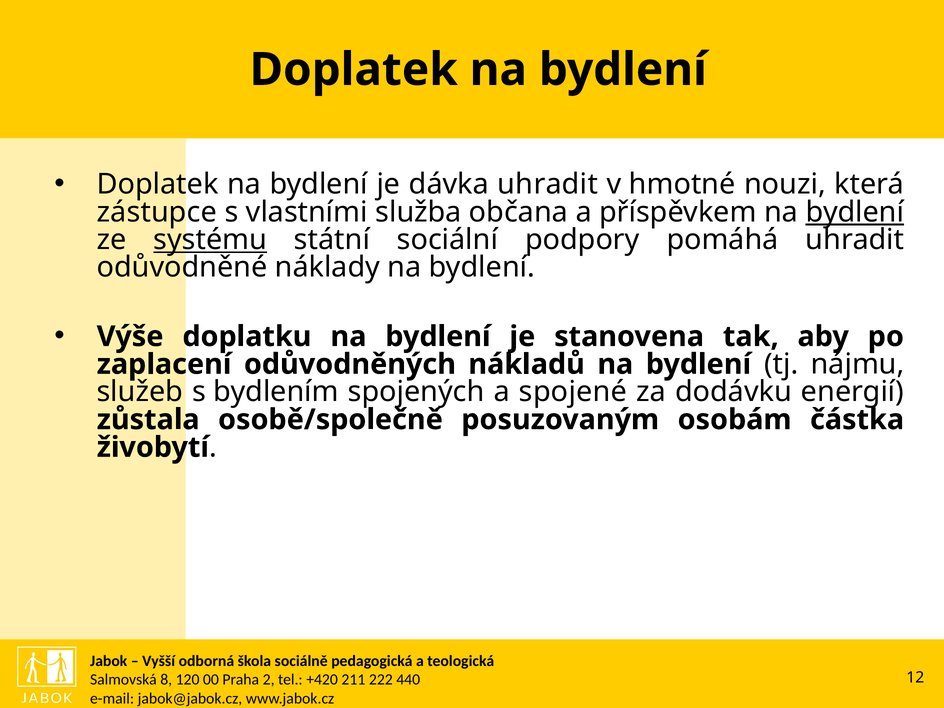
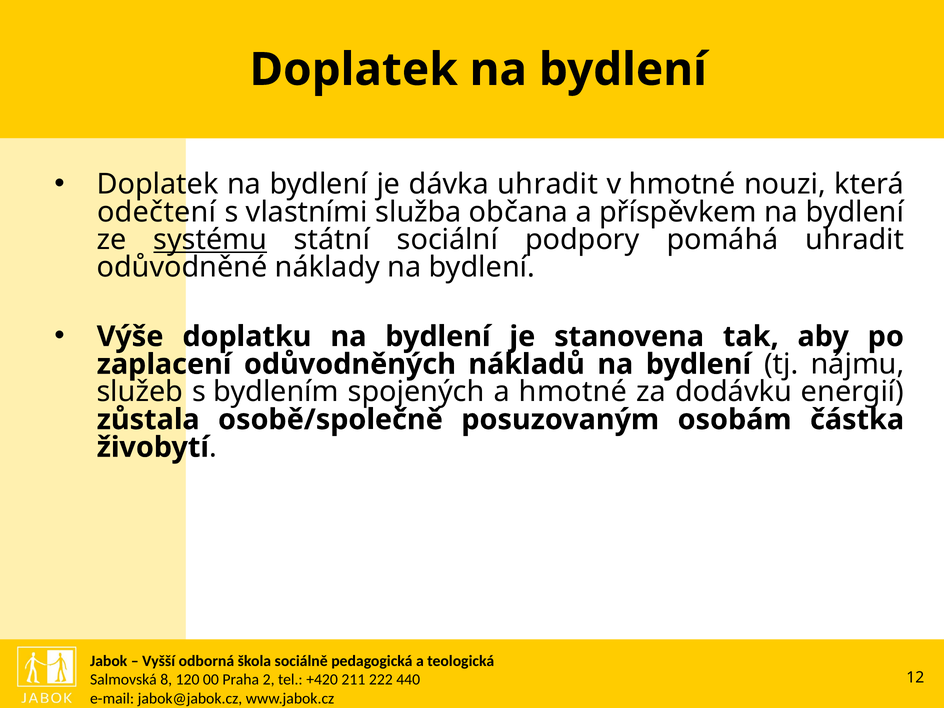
zástupce: zástupce -> odečtení (157, 212)
bydlení underline: present -> none (855, 212)
a spojené: spojené -> hmotné (573, 392)
